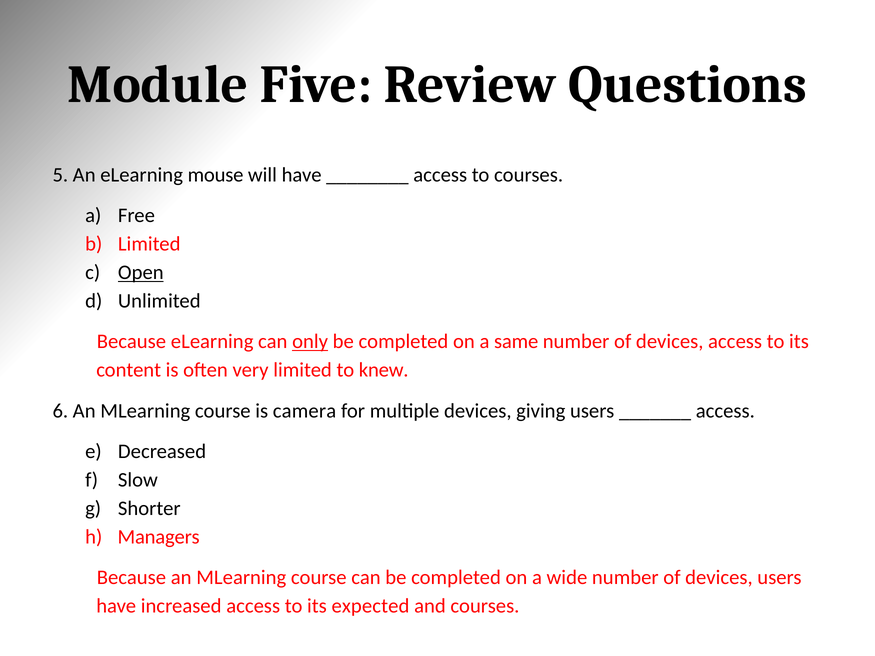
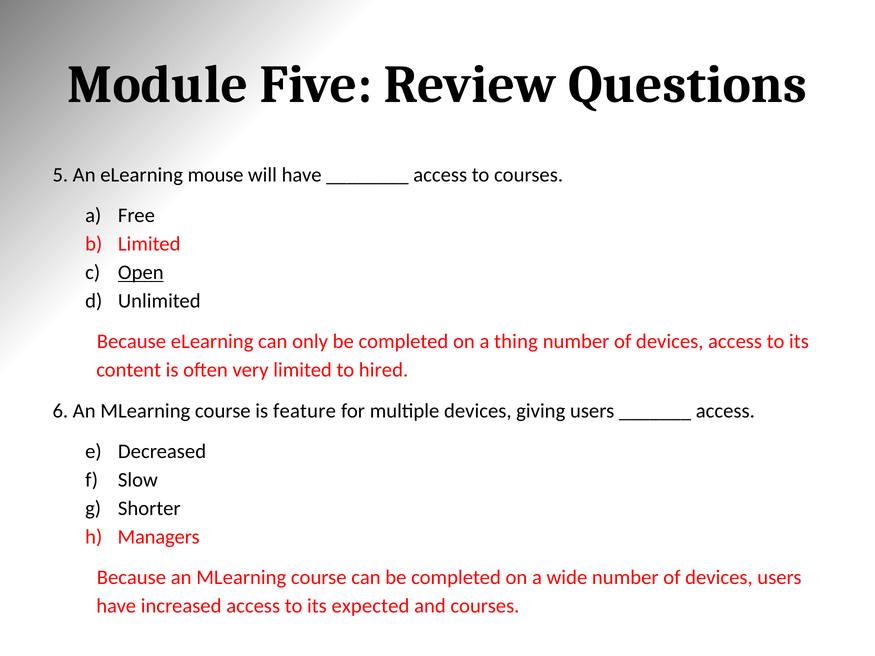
only underline: present -> none (310, 342)
same: same -> thing (516, 342)
knew: knew -> hired (384, 370)
camera: camera -> feature (304, 411)
